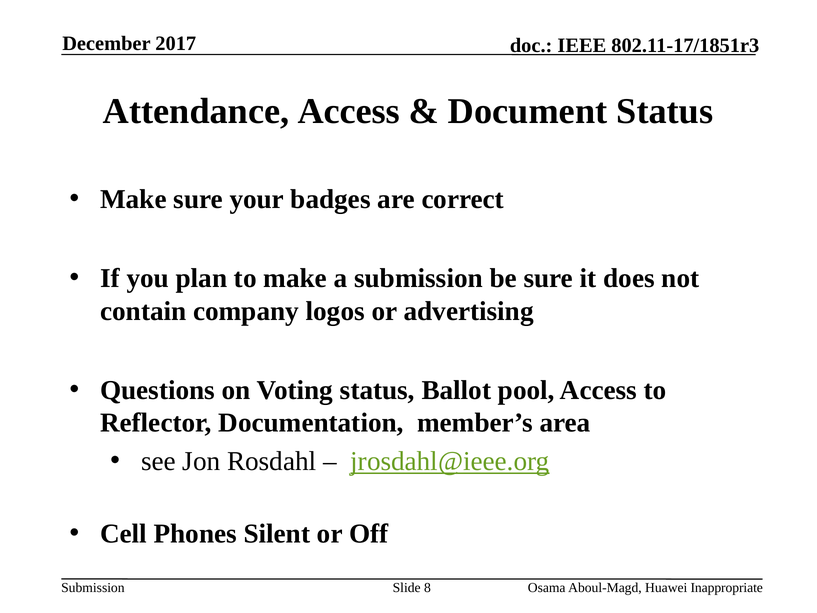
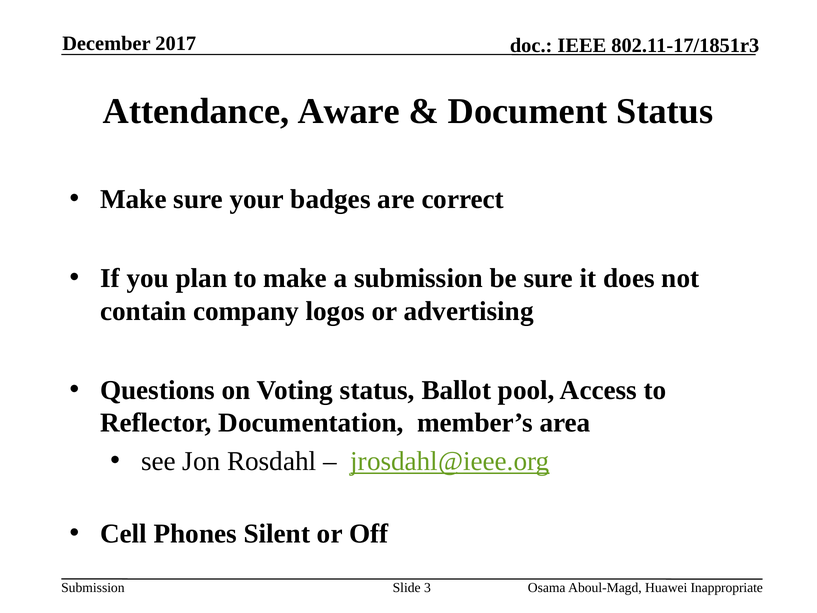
Attendance Access: Access -> Aware (349, 111)
8: 8 -> 3 (427, 588)
